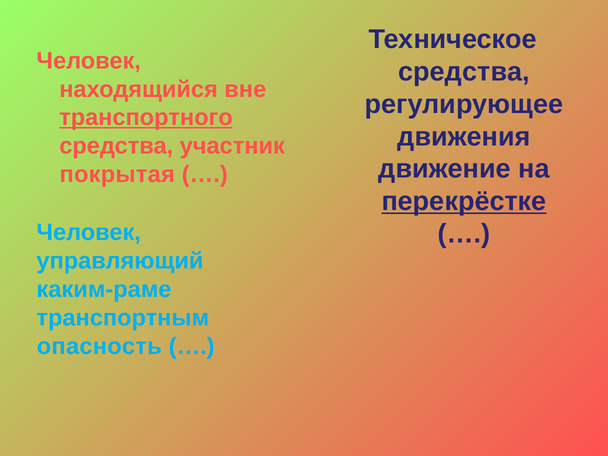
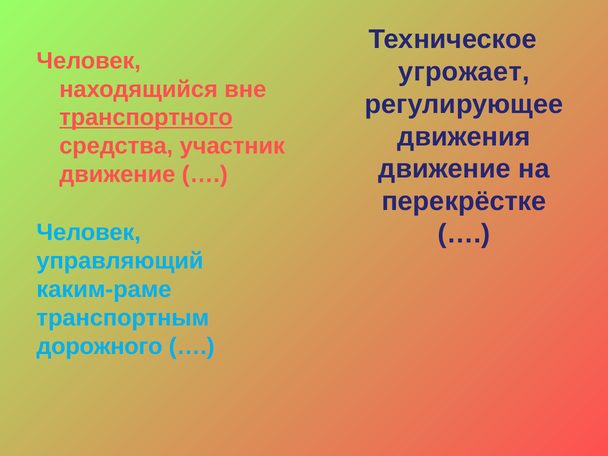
средства: средства -> угрожает (464, 72)
покрытая: покрытая -> движение (117, 174)
перекрёстке underline: present -> none (464, 201)
опасность: опасность -> дорожного (99, 346)
